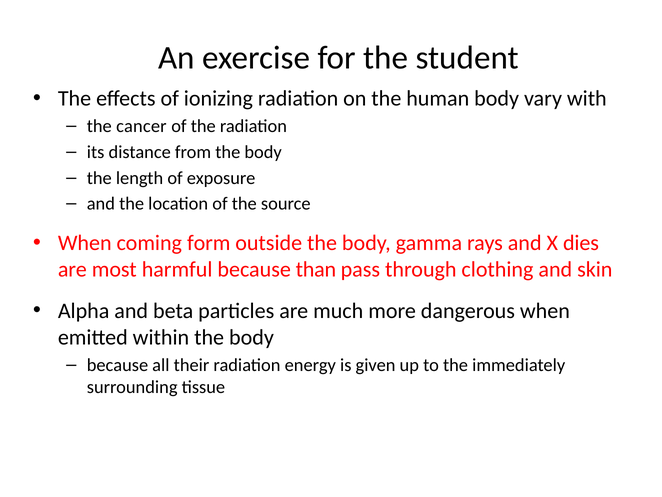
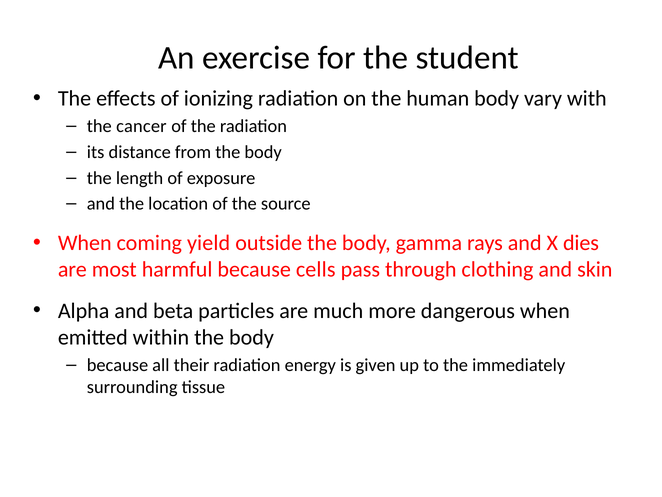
form: form -> yield (209, 243)
than: than -> cells (316, 269)
